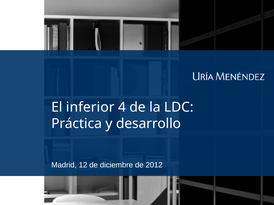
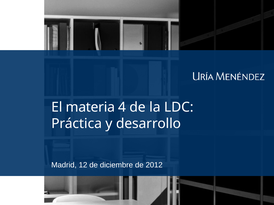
inferior: inferior -> materia (90, 107)
